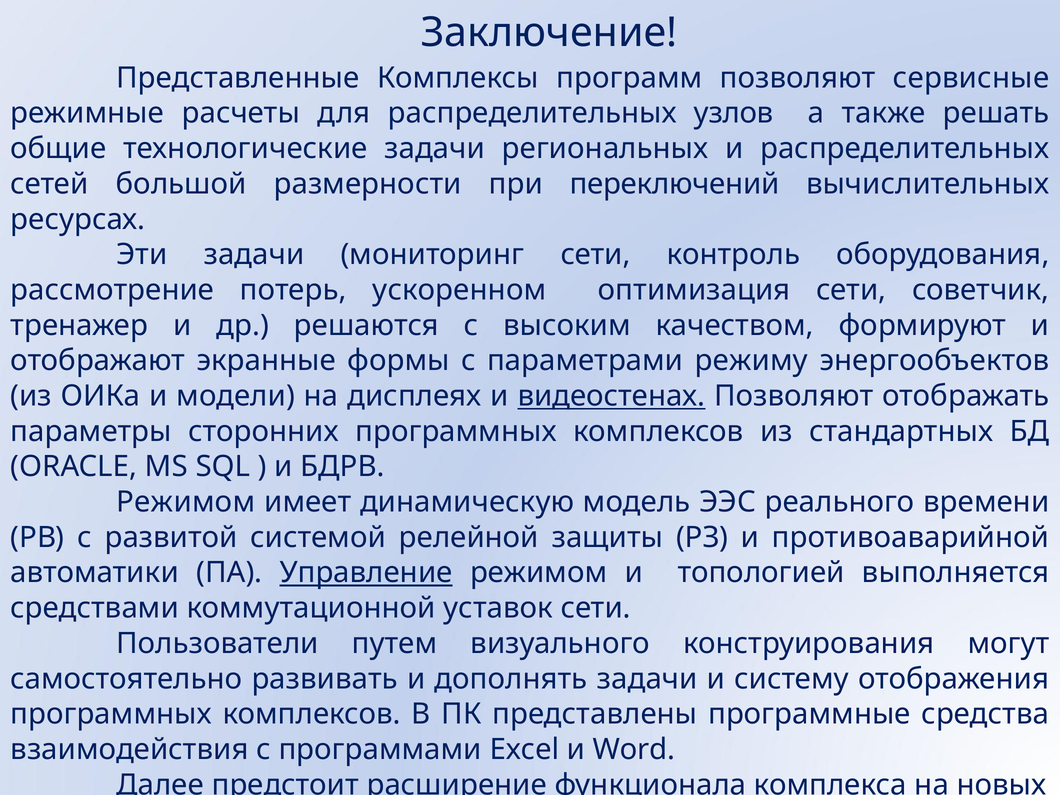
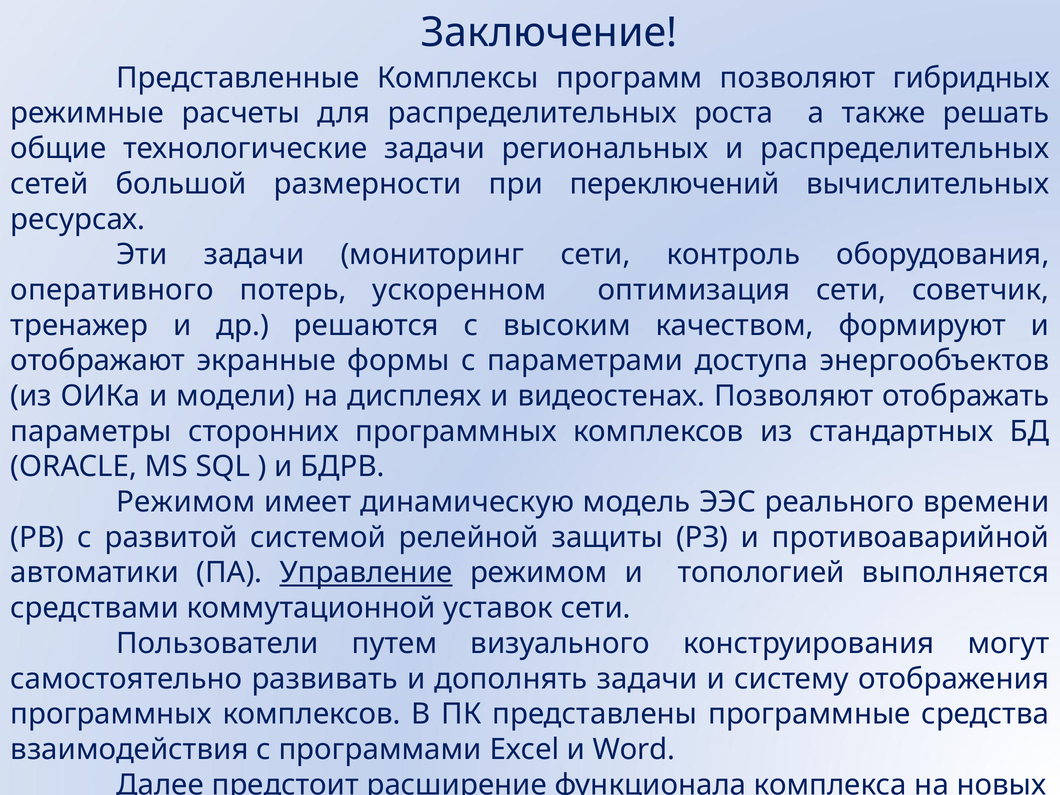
сервисные: сервисные -> гибридных (971, 78)
узлов: узлов -> роста (734, 113)
рассмотрение: рассмотрение -> оперативного (112, 290)
режиму: режиму -> доступа (751, 361)
видеостенах underline: present -> none (611, 396)
